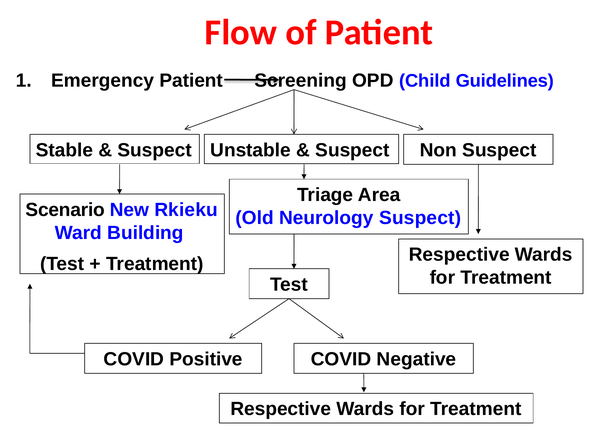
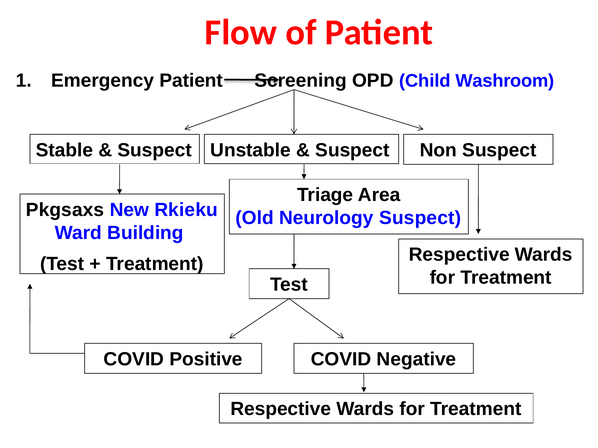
Guidelines: Guidelines -> Washroom (505, 81)
Scenario: Scenario -> Pkgsaxs (65, 210)
